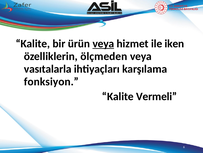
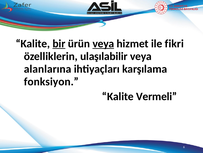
bir underline: none -> present (59, 43)
iken: iken -> fikri (174, 43)
ölçmeden: ölçmeden -> ulaşılabilir (104, 56)
vasıtalarla: vasıtalarla -> alanlarına (48, 69)
